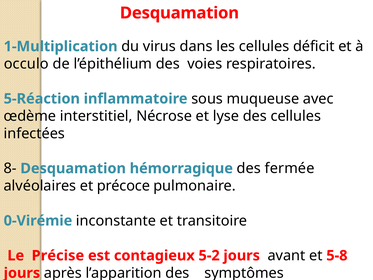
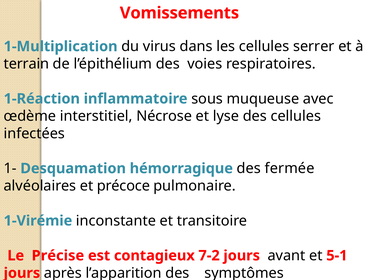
Desquamation: Desquamation -> Vomissements (179, 13)
déficit: déficit -> serrer (314, 46)
occulo: occulo -> terrain (26, 64)
5-Réaction: 5-Réaction -> 1-Réaction (42, 99)
8-: 8- -> 1- (10, 168)
0-Virémie: 0-Virémie -> 1-Virémie (38, 221)
5-2: 5-2 -> 7-2 (209, 255)
5-8: 5-8 -> 5-1 (337, 255)
